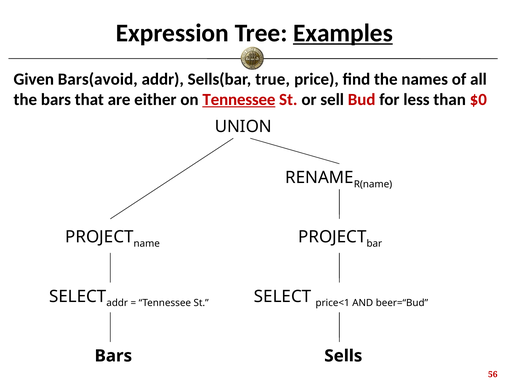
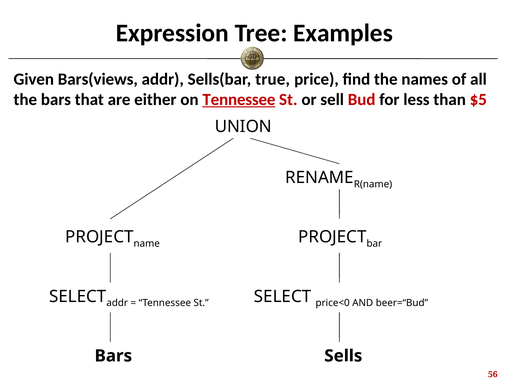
Examples underline: present -> none (343, 33)
Bars(avoid: Bars(avoid -> Bars(views (98, 79)
$0: $0 -> $5 (478, 99)
price<1: price<1 -> price<0 (333, 303)
